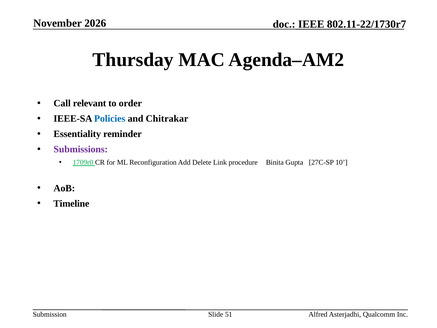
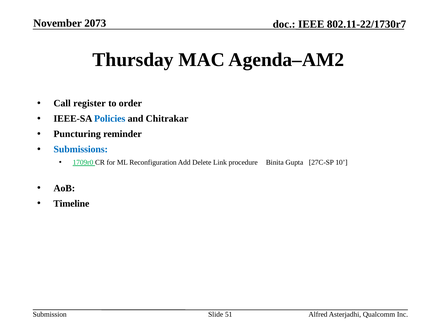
2026: 2026 -> 2073 (95, 23)
relevant: relevant -> register (89, 103)
Essentiality: Essentiality -> Puncturing (77, 134)
Submissions colour: purple -> blue (81, 149)
